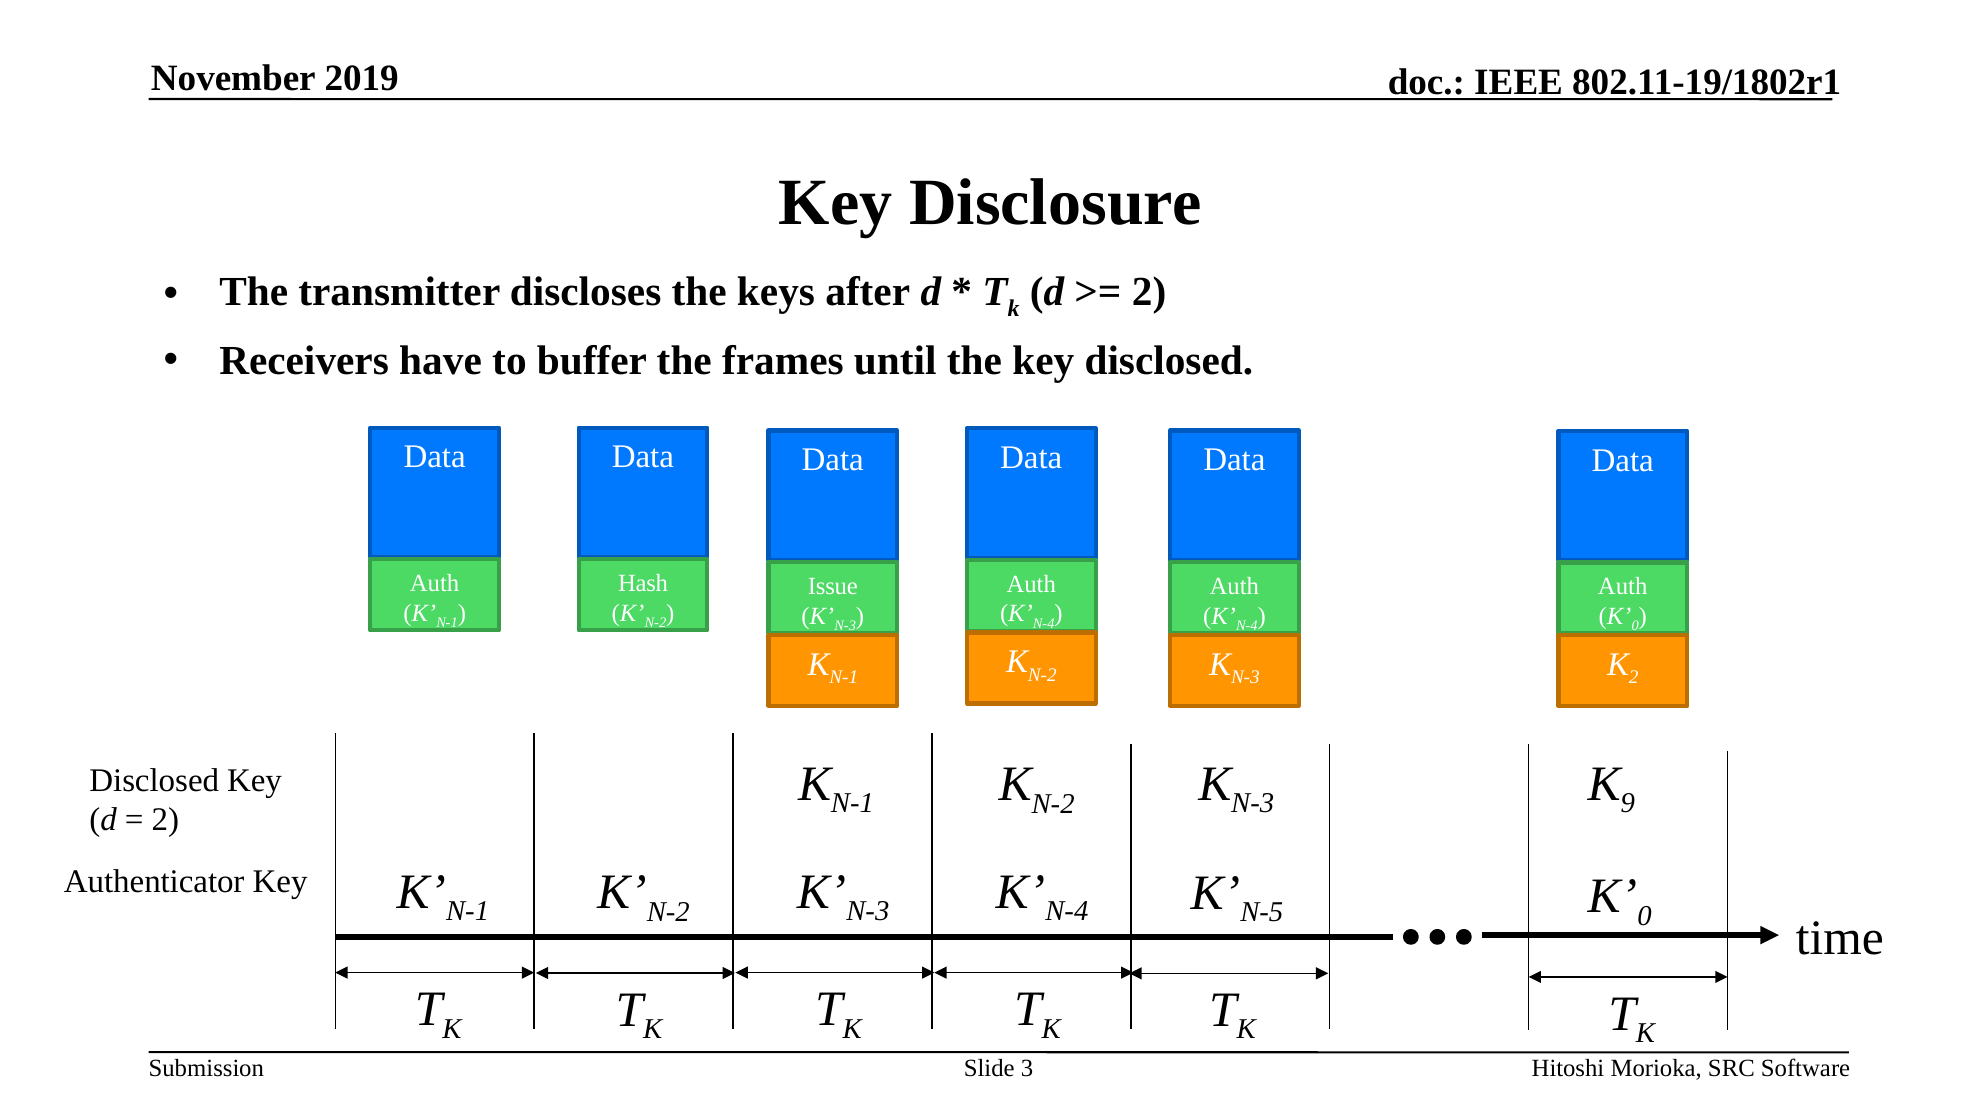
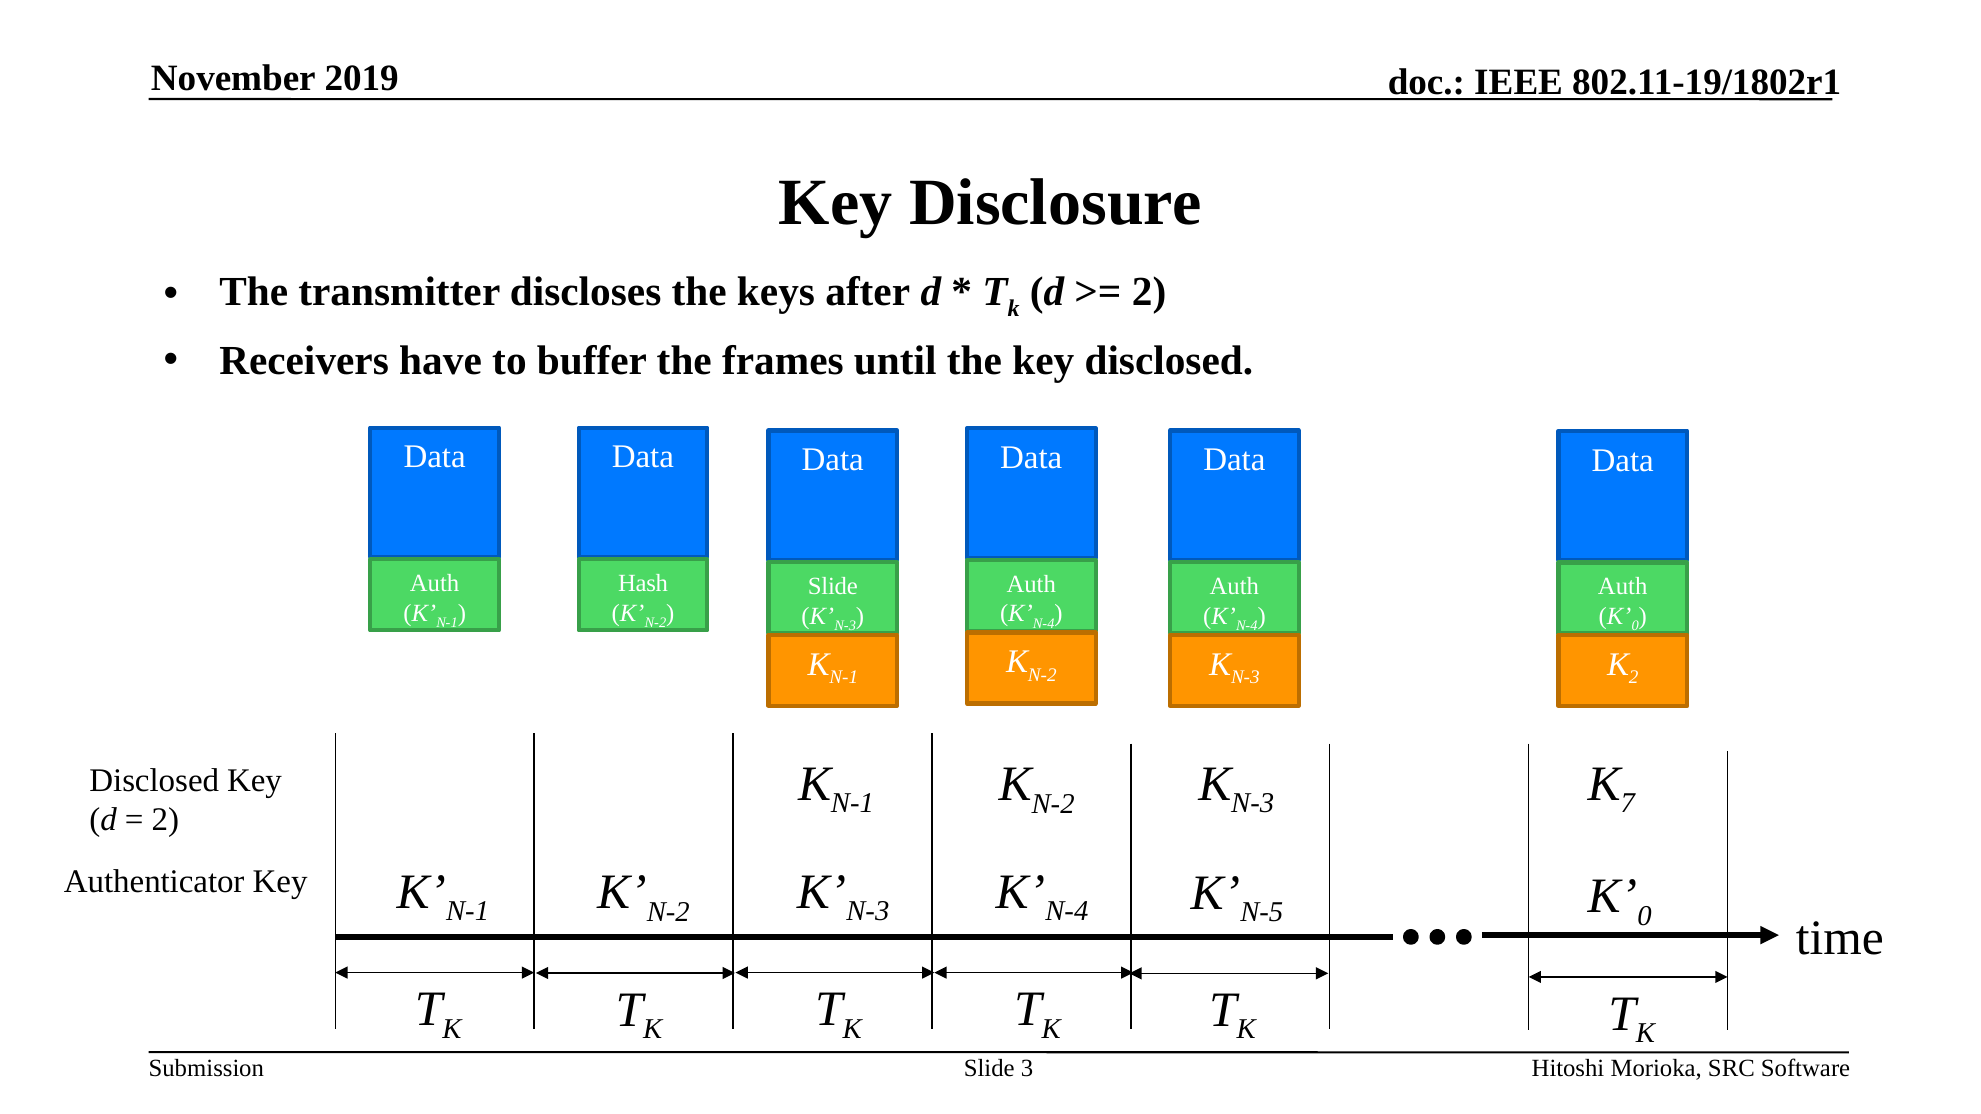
Issue: Issue -> Slide (833, 586)
9: 9 -> 7 (1628, 803)
